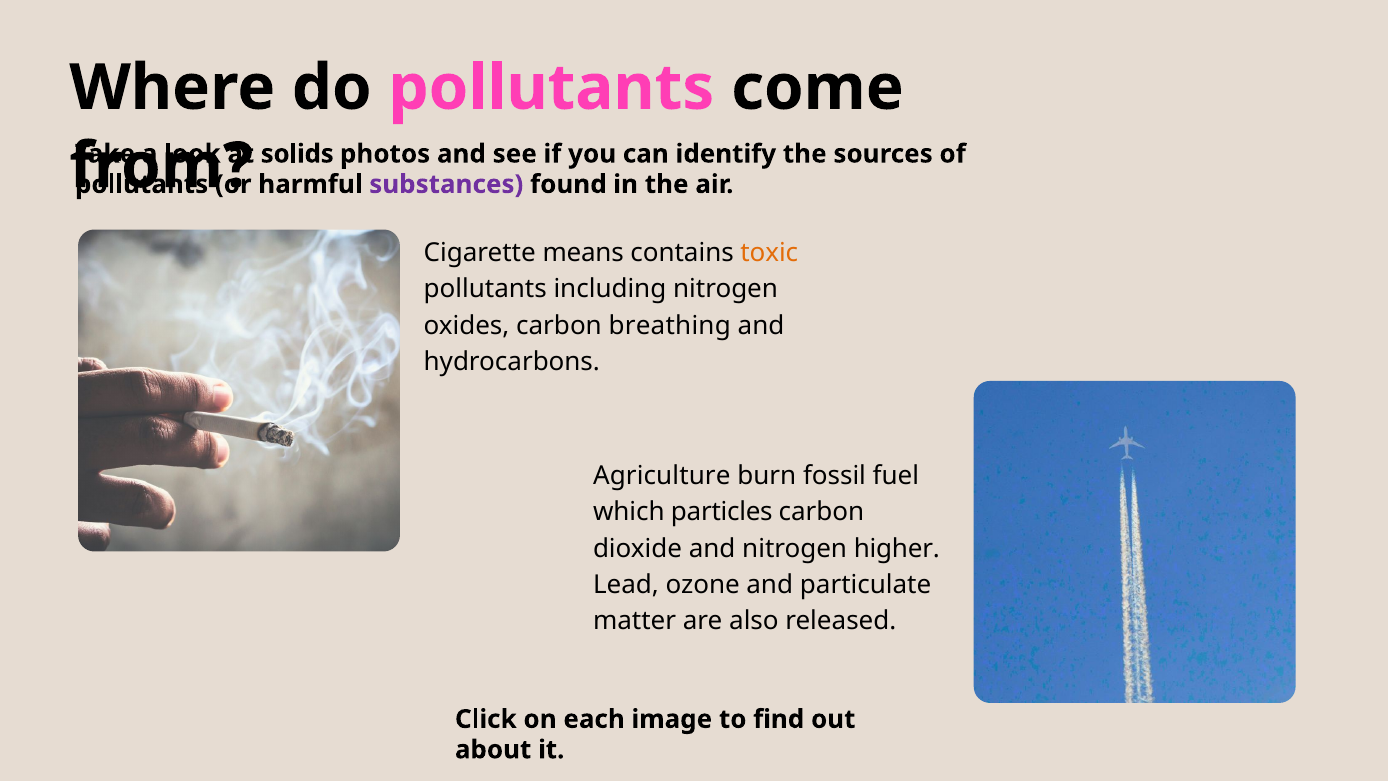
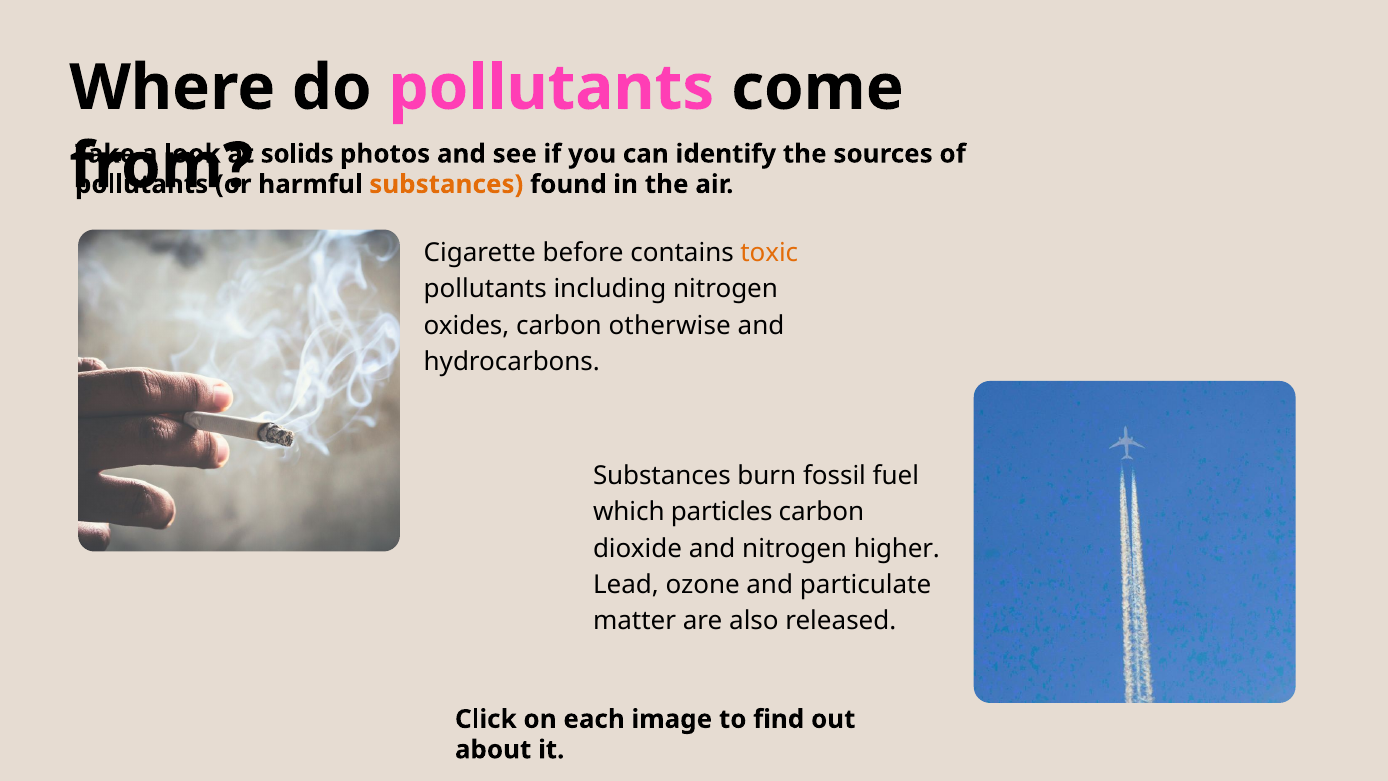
substances colour: purple -> orange (446, 184)
means: means -> before (583, 253)
breathing: breathing -> otherwise (670, 325)
Agriculture: Agriculture -> Substances (662, 475)
